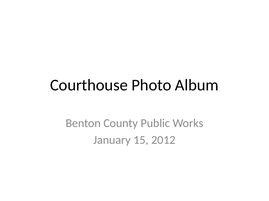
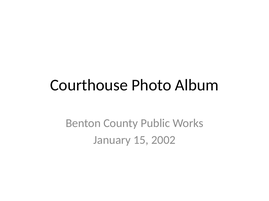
2012: 2012 -> 2002 (163, 140)
